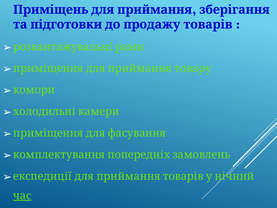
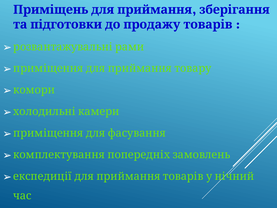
час underline: present -> none (22, 196)
